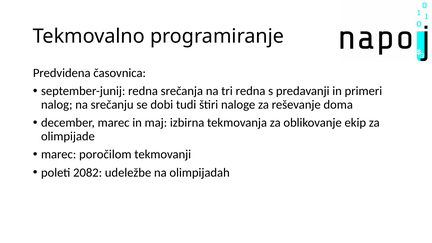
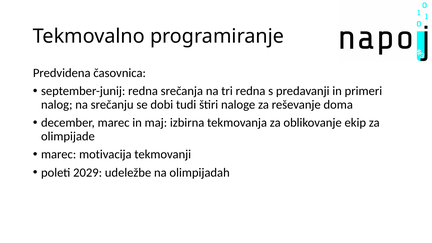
poročilom: poročilom -> motivacija (105, 154)
2082: 2082 -> 2029 (88, 173)
